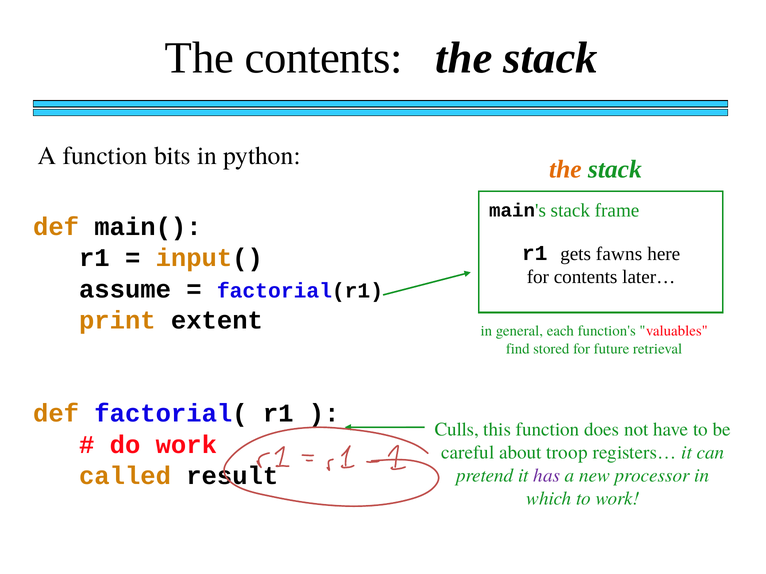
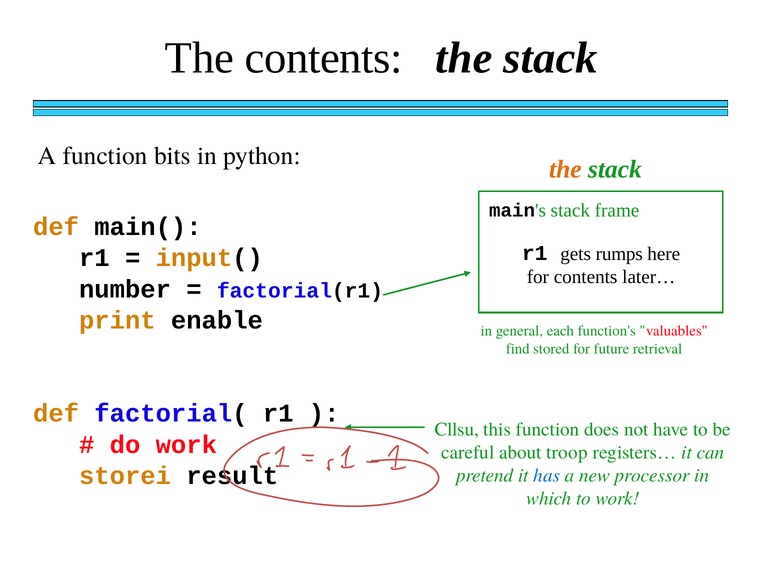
fawns: fawns -> rumps (619, 254)
assume: assume -> number (125, 289)
extent: extent -> enable (217, 321)
Culls: Culls -> Cllsu (457, 430)
called: called -> storei (125, 476)
has colour: purple -> blue (547, 476)
